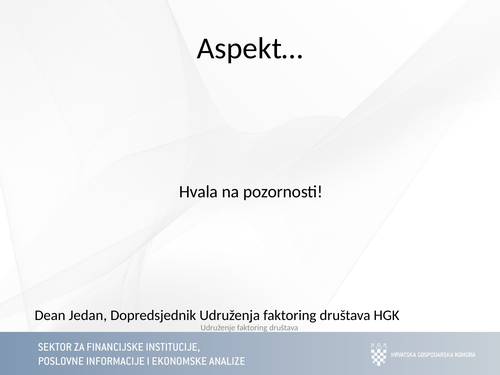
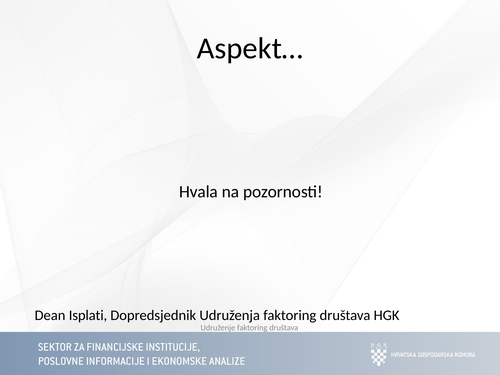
Jedan: Jedan -> Isplati (88, 315)
